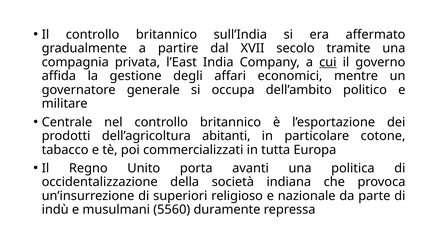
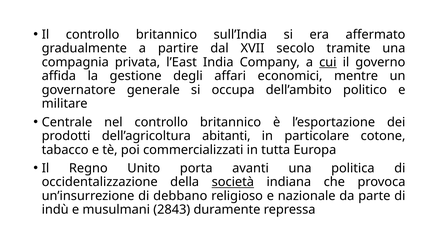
società underline: none -> present (233, 182)
superiori: superiori -> debbano (180, 196)
5560: 5560 -> 2843 (172, 210)
